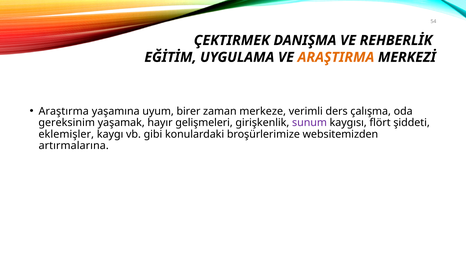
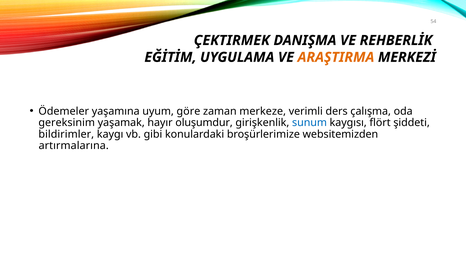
Araştırma: Araştırma -> Ödemeler (64, 111)
birer: birer -> göre (188, 111)
gelişmeleri: gelişmeleri -> oluşumdur (204, 123)
sunum colour: purple -> blue (310, 123)
eklemişler: eklemişler -> bildirimler (66, 134)
